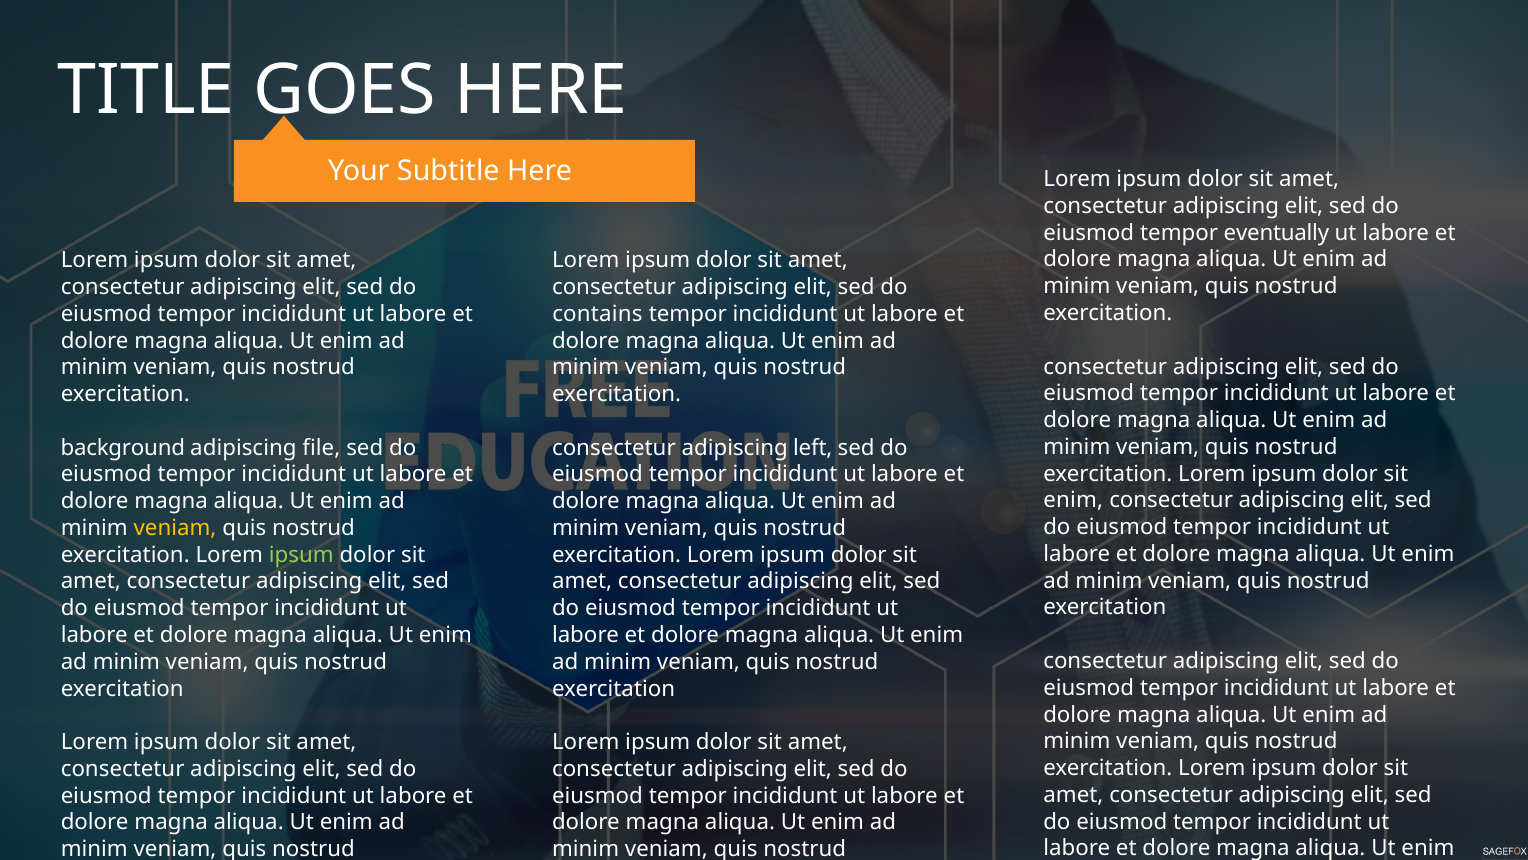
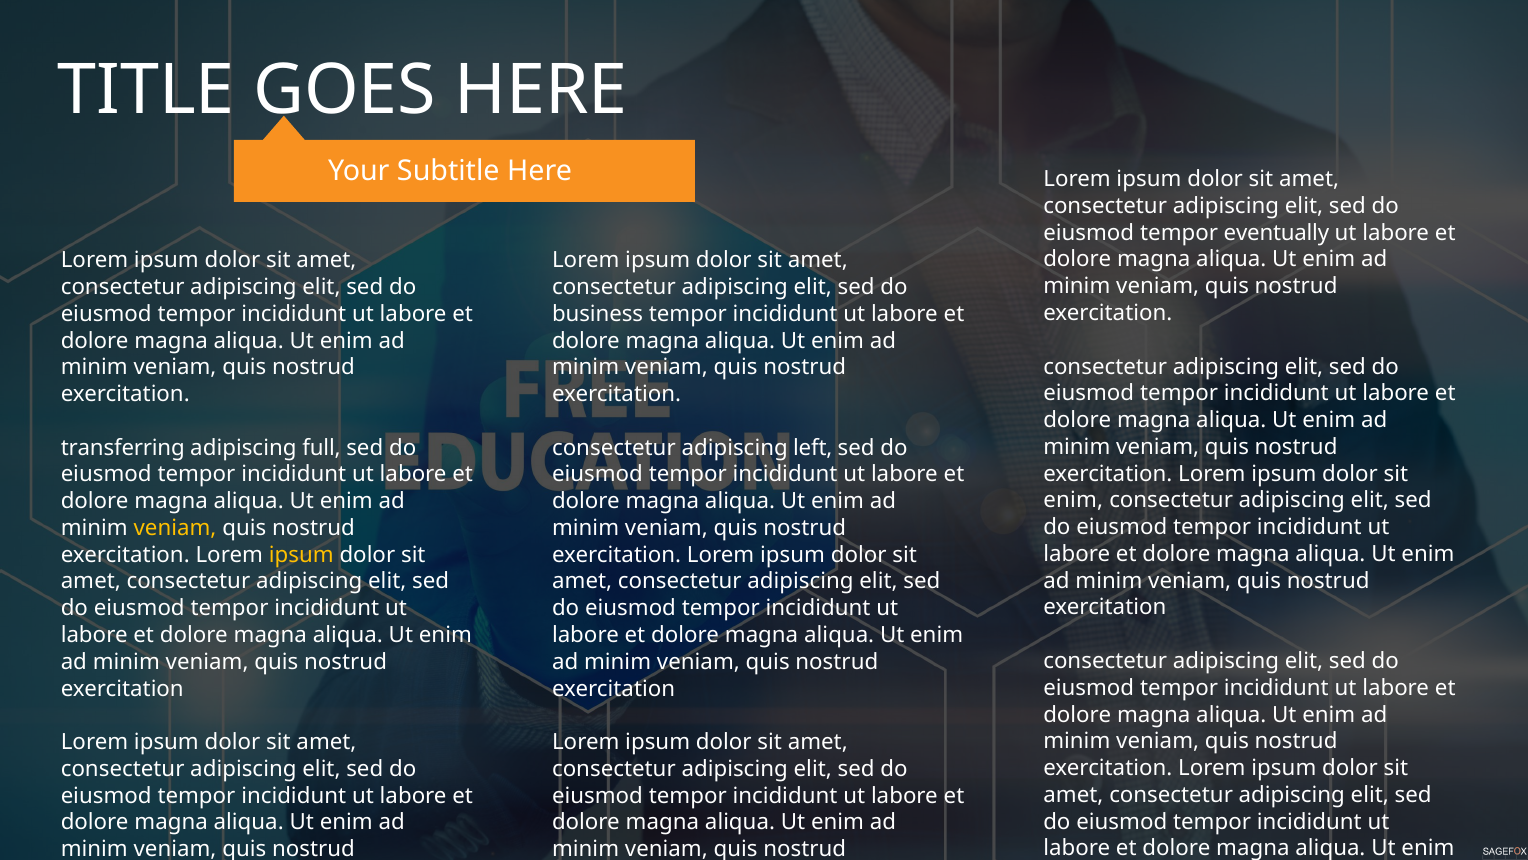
contains: contains -> business (598, 314)
background: background -> transferring (123, 447)
file: file -> full (321, 447)
ipsum colour: light green -> yellow (301, 554)
